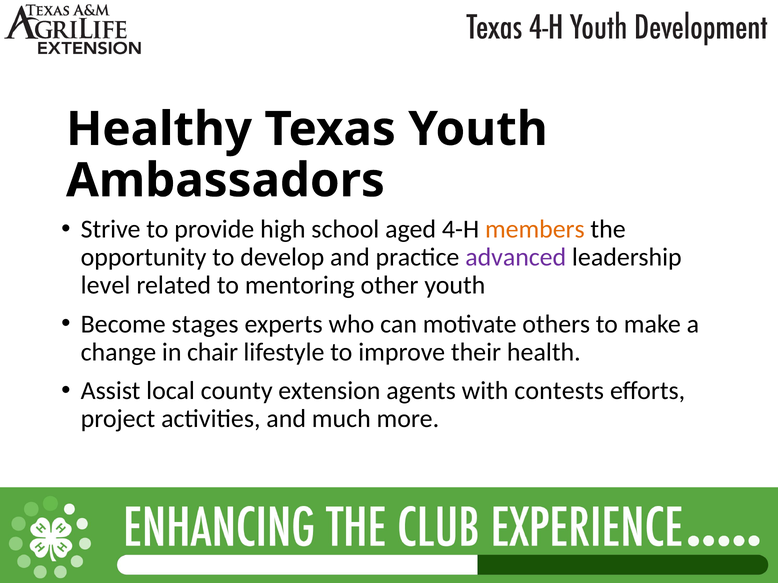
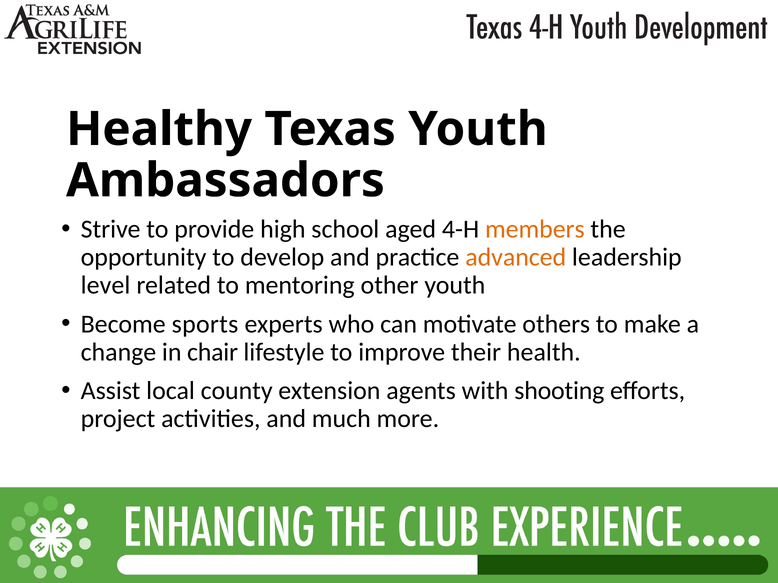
advanced colour: purple -> orange (516, 257)
stages: stages -> sports (205, 324)
contests: contests -> shooting (559, 391)
